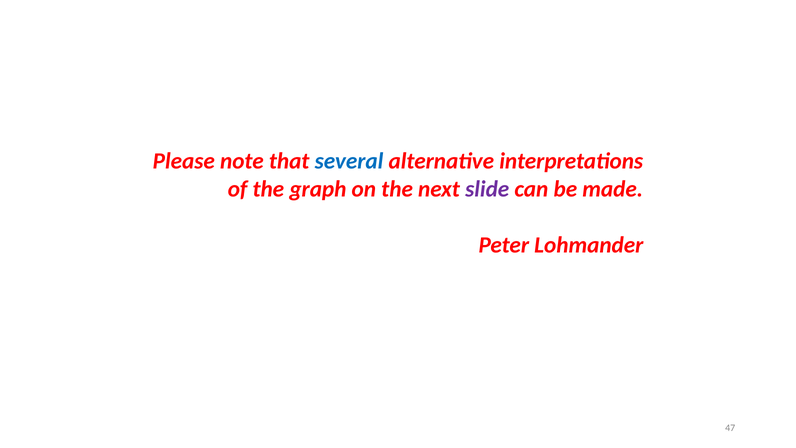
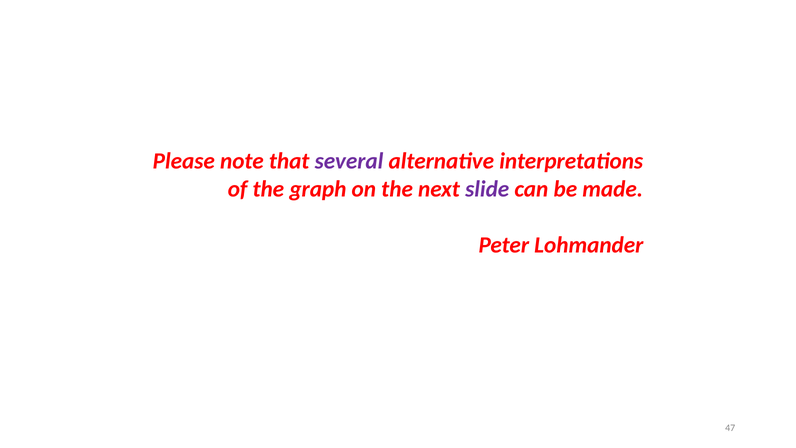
several colour: blue -> purple (349, 161)
